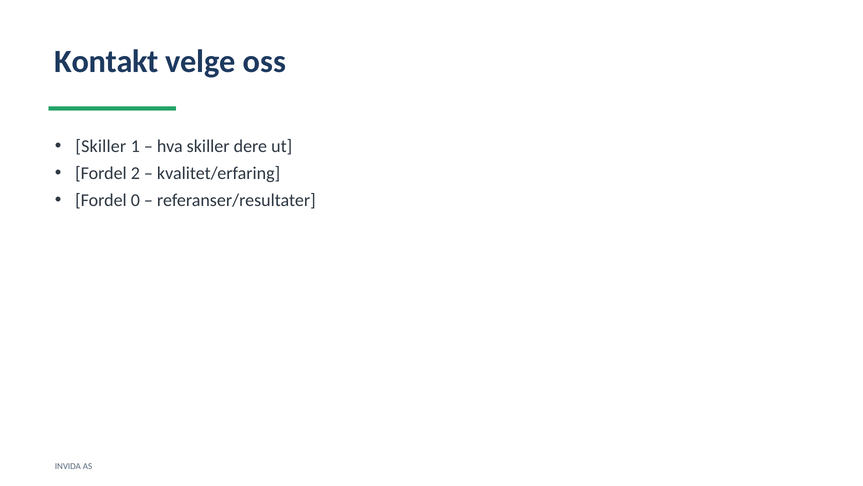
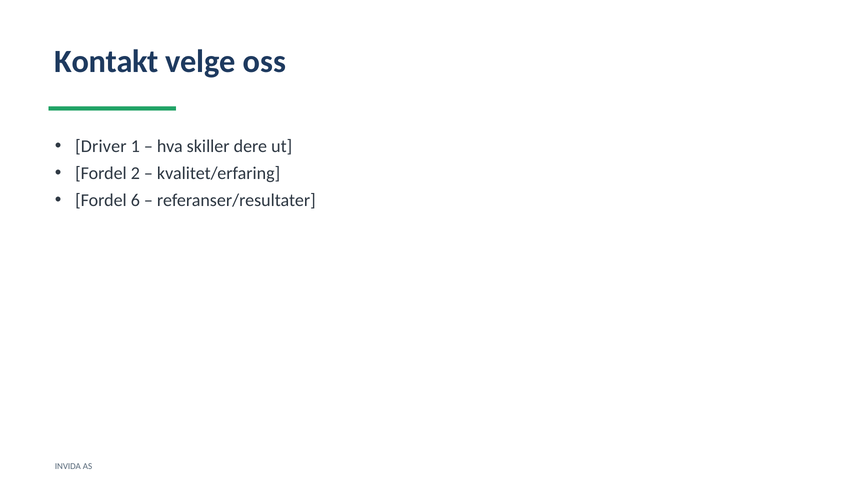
Skiller: Skiller -> Driver (101, 146)
0: 0 -> 6 (135, 200)
